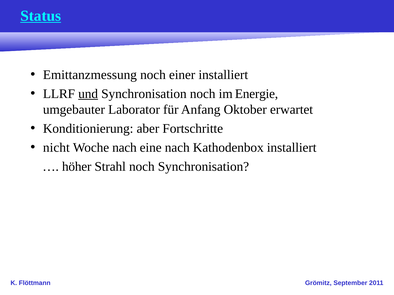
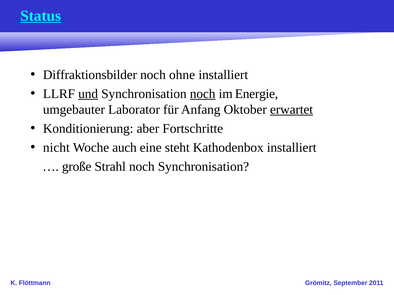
Emittanzmessung: Emittanzmessung -> Diffraktionsbilder (90, 75)
einer: einer -> ohne (182, 75)
noch underline: none -> present (203, 94)
erwartet underline: none -> present (292, 110)
Woche nach: nach -> auch (124, 148)
eine nach: nach -> steht (177, 148)
höher: höher -> große (77, 167)
